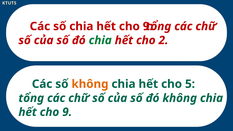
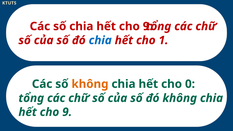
chia colour: green -> blue (100, 40)
2: 2 -> 1 (163, 40)
5: 5 -> 0 (190, 84)
